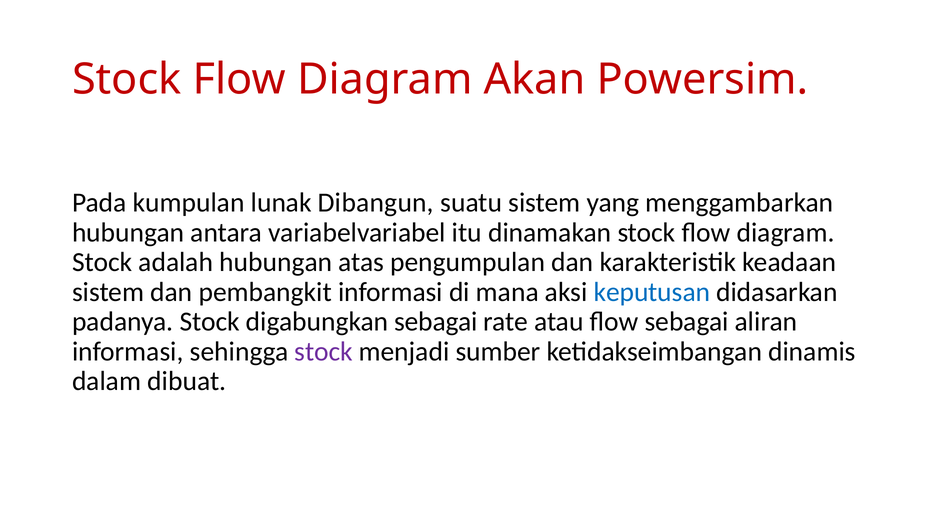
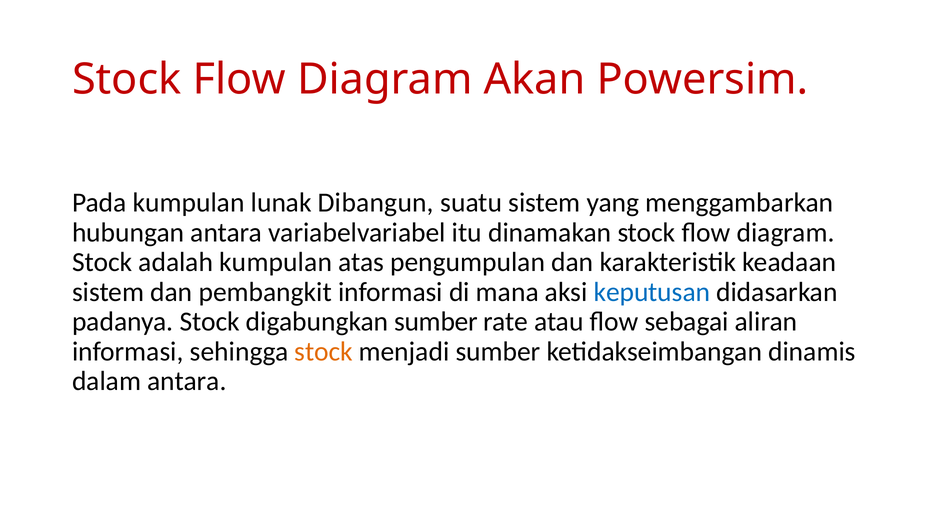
adalah hubungan: hubungan -> kumpulan (276, 262)
digabungkan sebagai: sebagai -> sumber (436, 321)
stock colour: purple -> orange (324, 351)
dalam dibuat: dibuat -> antara (187, 381)
